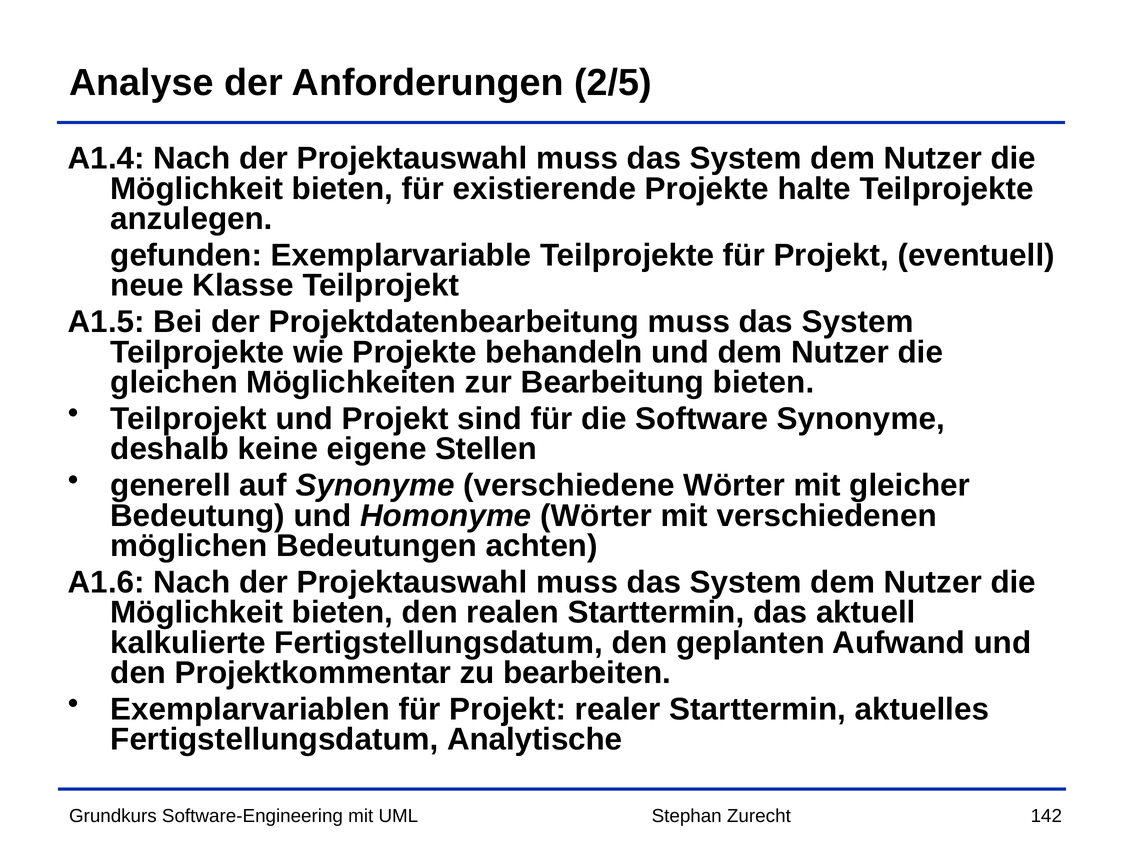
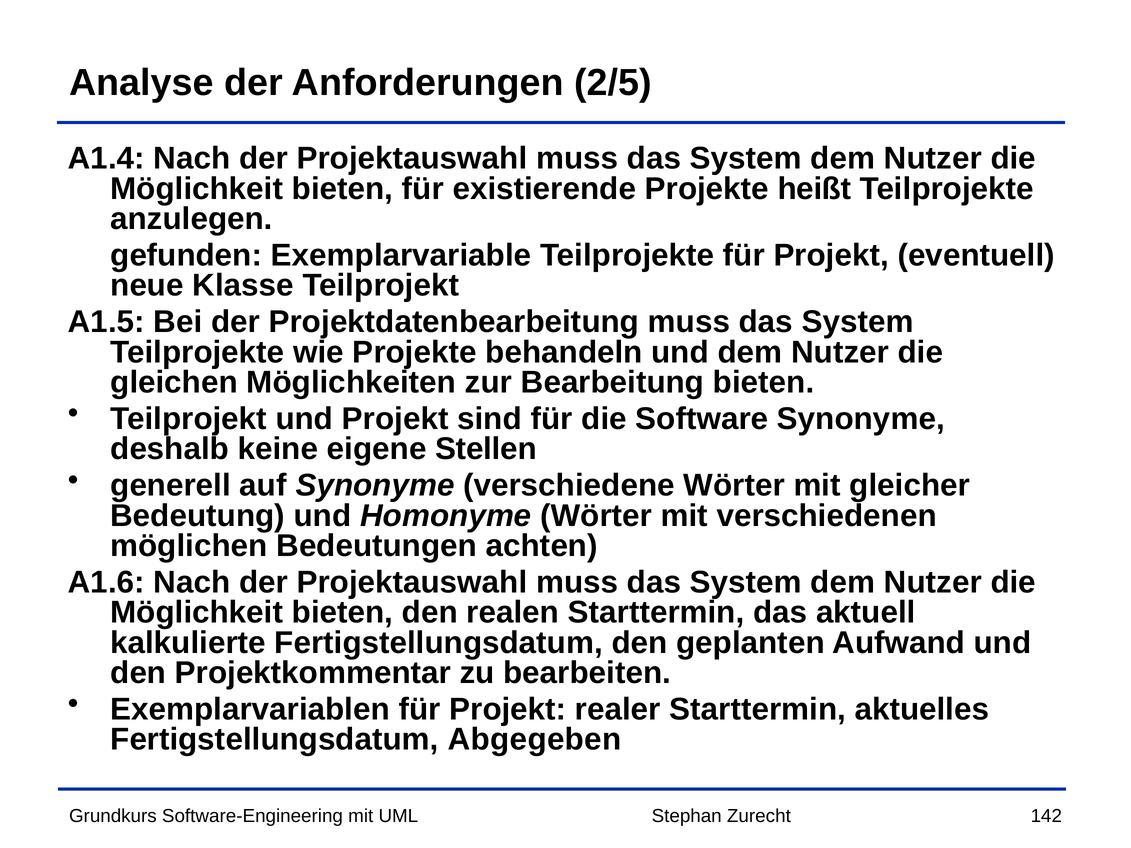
halte: halte -> heißt (814, 189)
Analytische: Analytische -> Abgegeben (535, 740)
